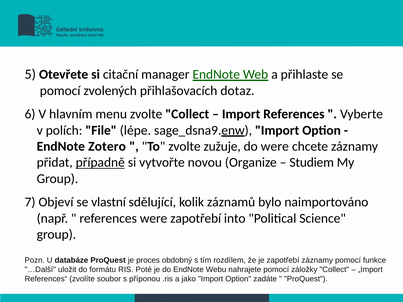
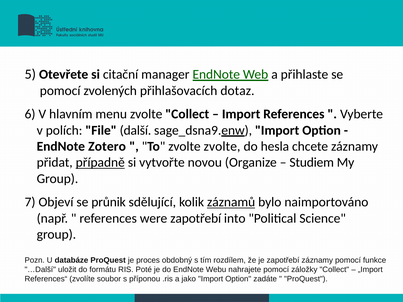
lépe: lépe -> další (135, 130)
zvolte zužuje: zužuje -> zvolte (222, 147)
do were: were -> hesla (275, 147)
vlastní: vlastní -> průnik (109, 202)
záznamů underline: none -> present (231, 202)
